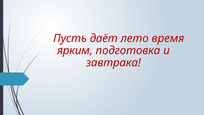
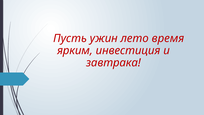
даёт: даёт -> ужин (104, 38)
подготовка: подготовка -> инвестиция (128, 50)
